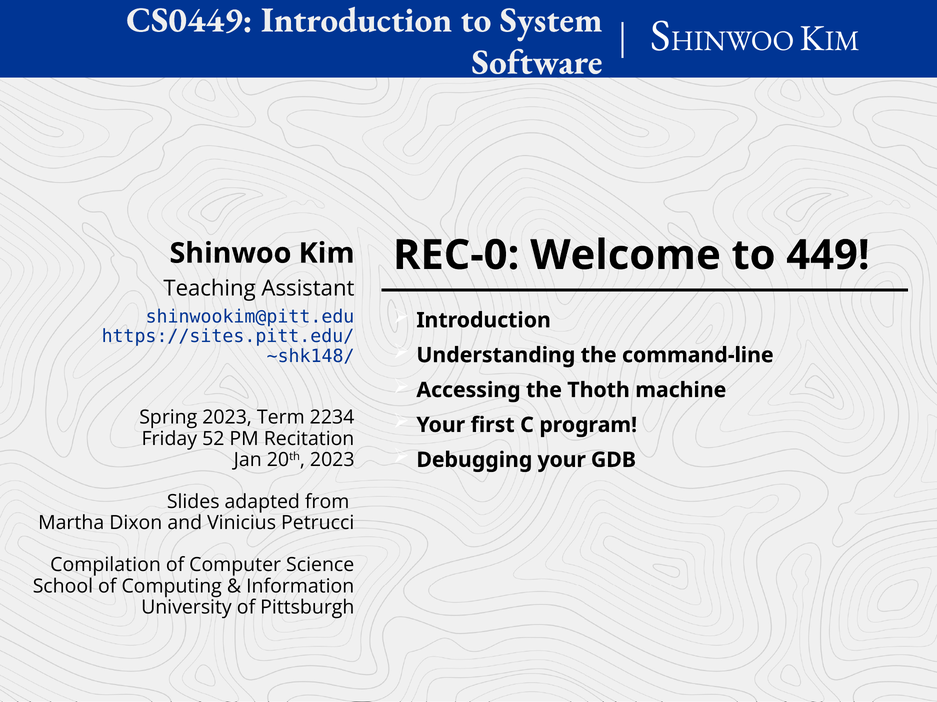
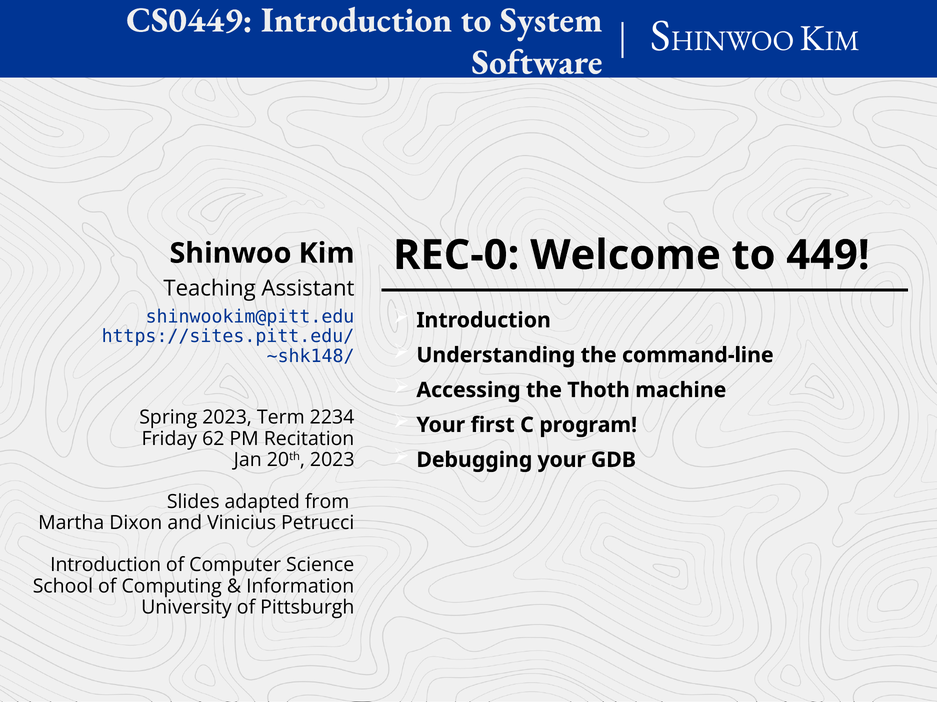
52: 52 -> 62 (213, 439)
Compilation: Compilation -> Introduction (106, 566)
